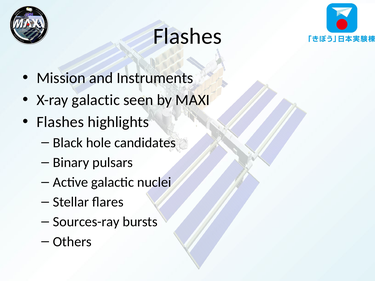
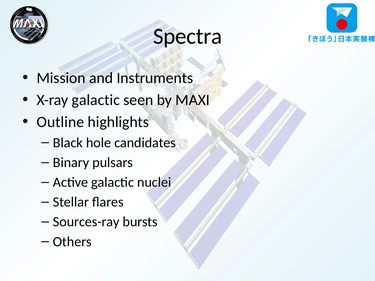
Flashes: Flashes -> Spectra (188, 36)
Flashes: Flashes -> Outline (60, 122)
